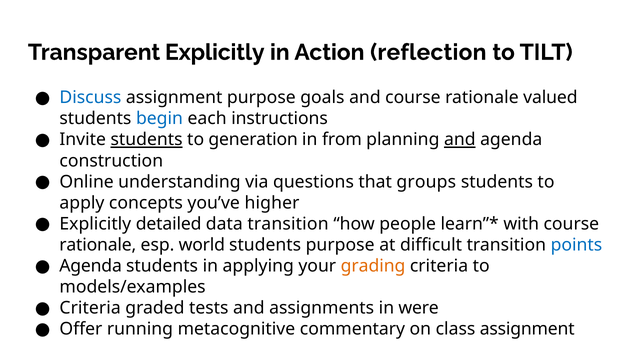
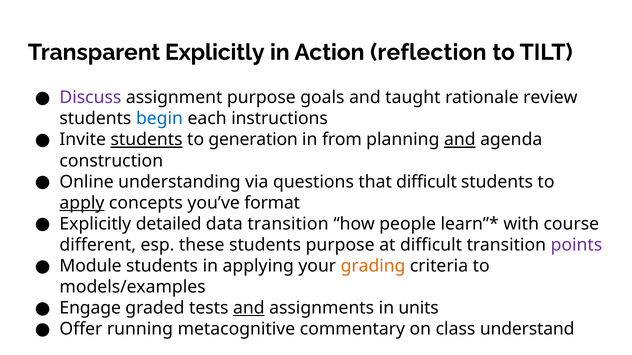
Discuss colour: blue -> purple (90, 98)
and course: course -> taught (413, 98)
valued: valued -> review (550, 98)
that groups: groups -> difficult (426, 182)
apply underline: none -> present (82, 203)
higher: higher -> format (272, 203)
rationale: rationale -> different (98, 245)
world: world -> these (202, 245)
points colour: blue -> purple (576, 245)
Agenda: Agenda -> Module (91, 266)
Criteria: Criteria -> Engage (90, 308)
and underline: none -> present (249, 308)
were: were -> units (419, 308)
class assignment: assignment -> understand (527, 330)
